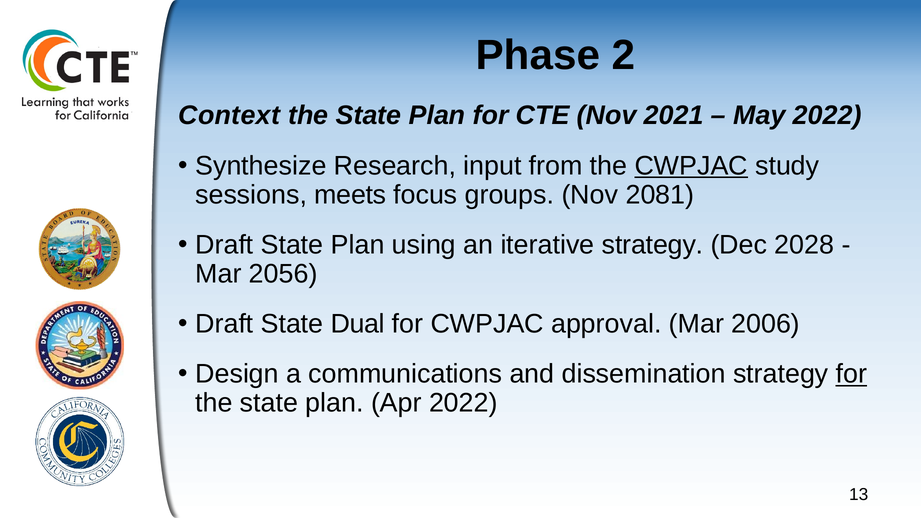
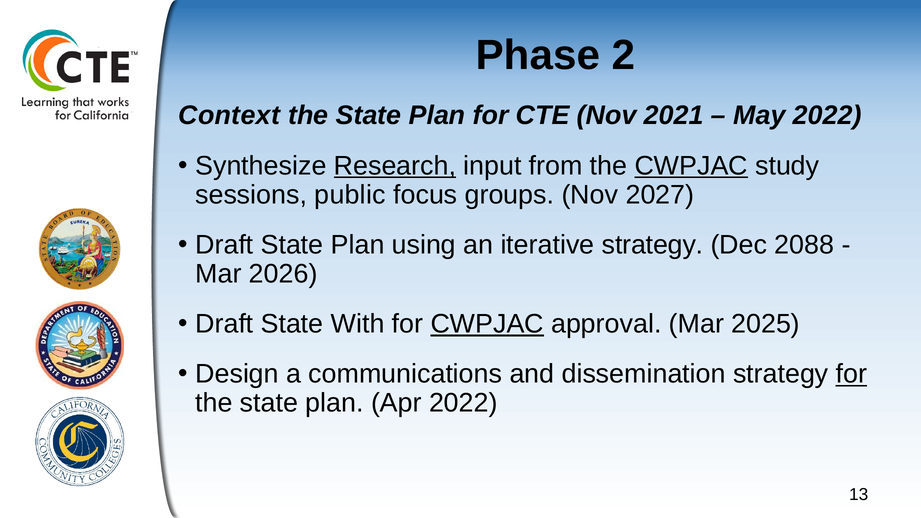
Research underline: none -> present (395, 166)
meets: meets -> public (350, 195)
2081: 2081 -> 2027 (660, 195)
2028: 2028 -> 2088 (804, 245)
2056: 2056 -> 2026 (283, 274)
Dual: Dual -> With (358, 324)
CWPJAC underline: none -> present (487, 324)
2006: 2006 -> 2025 (766, 324)
